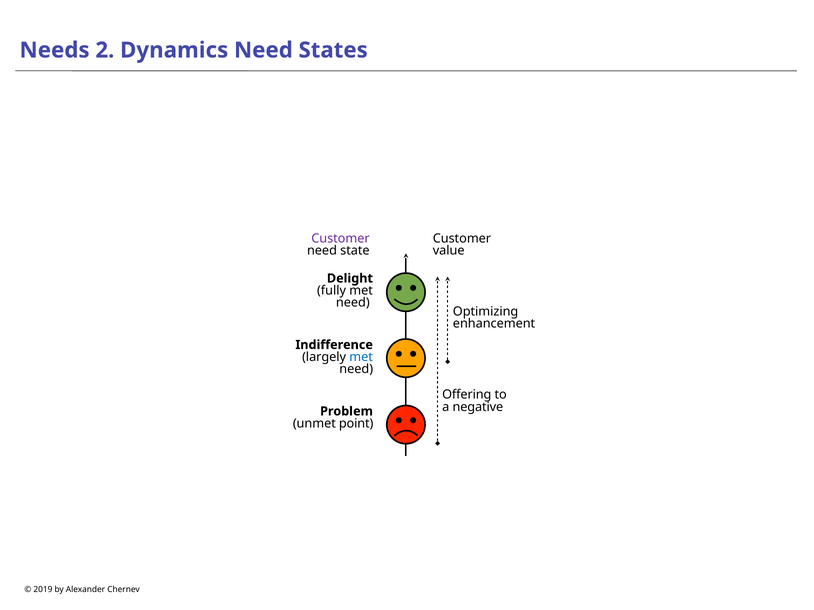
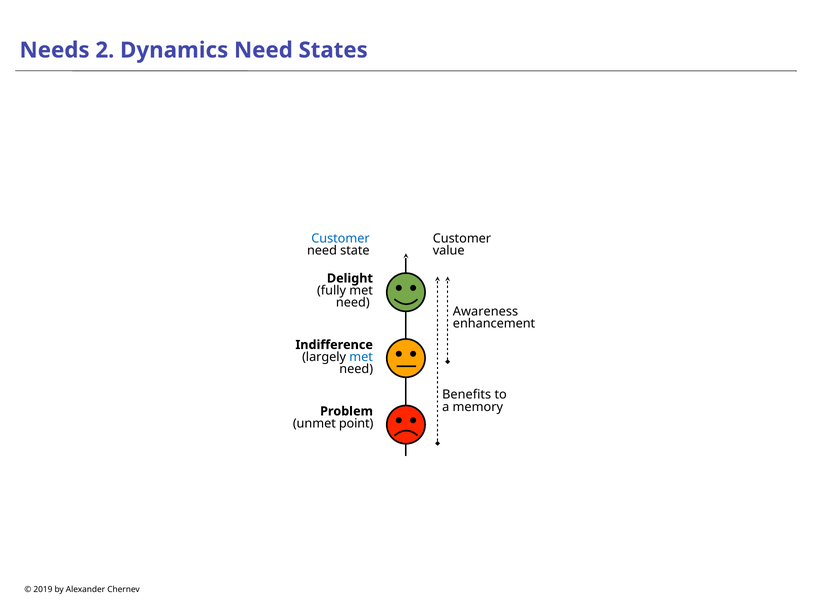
Customer colour: purple -> blue (340, 239)
Optimizing: Optimizing -> Awareness (486, 312)
Offering: Offering -> Benefits (467, 395)
negative: negative -> memory (478, 407)
